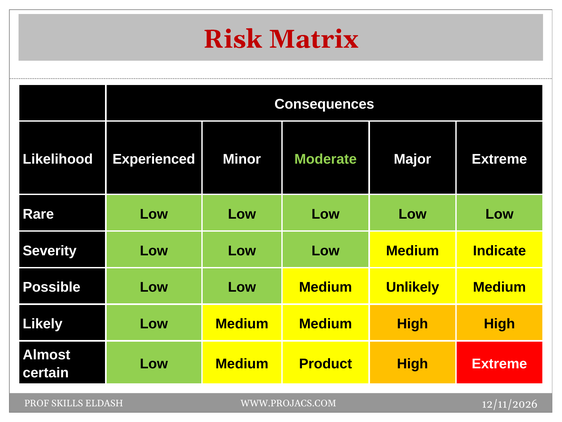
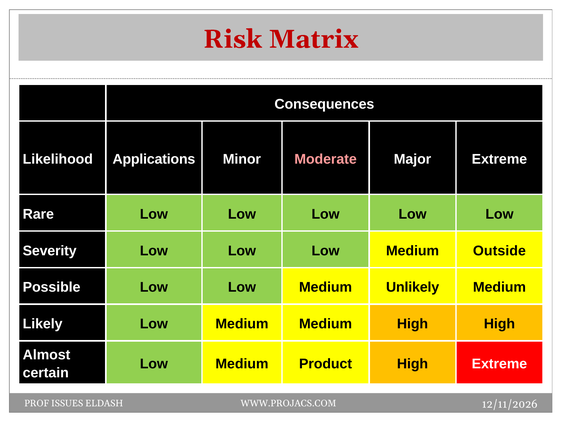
Experienced: Experienced -> Applications (154, 159)
Moderate colour: light green -> pink (326, 159)
Indicate: Indicate -> Outside (499, 250)
SKILLS: SKILLS -> ISSUES (67, 403)
